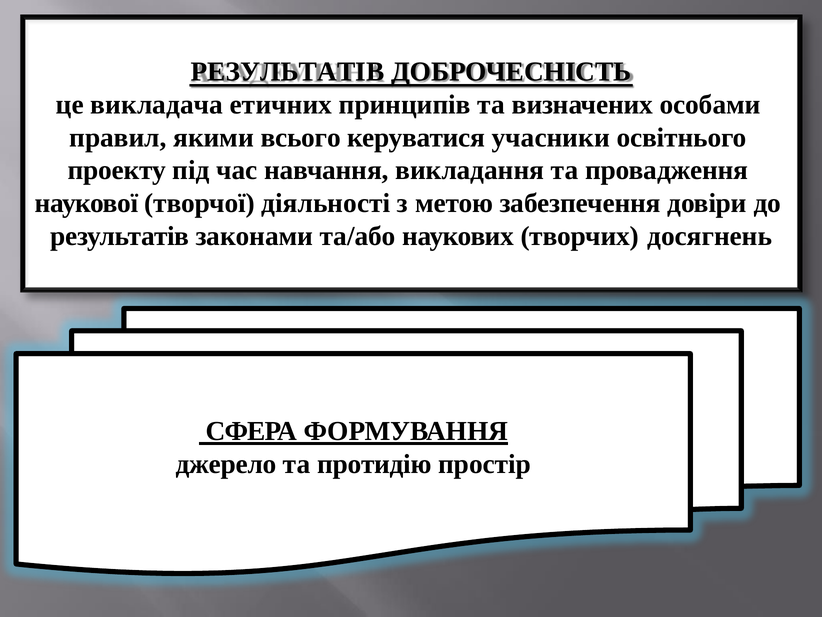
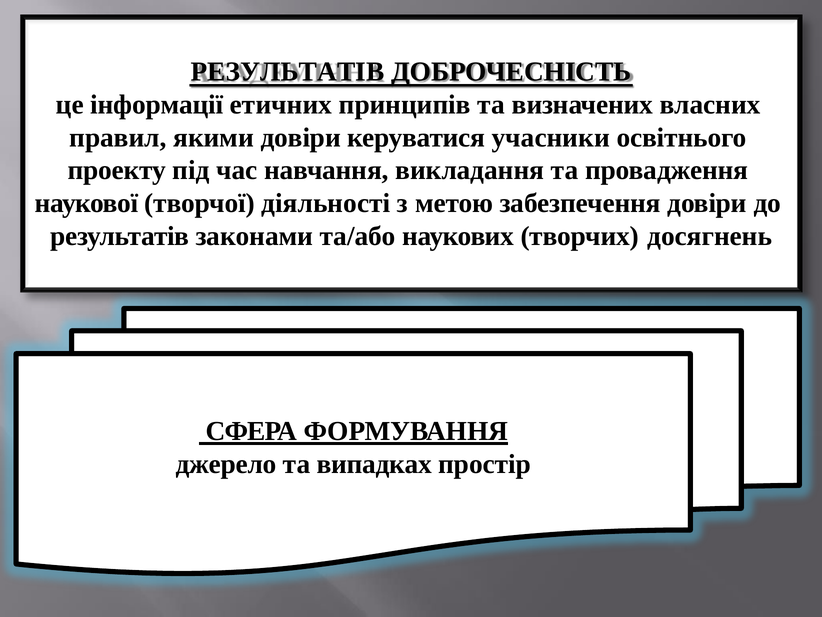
викладача: викладача -> інформації (157, 105)
особами: особами -> власних (710, 105)
якими всього: всього -> довіри (301, 137)
протидію: протидію -> випадках (374, 464)
